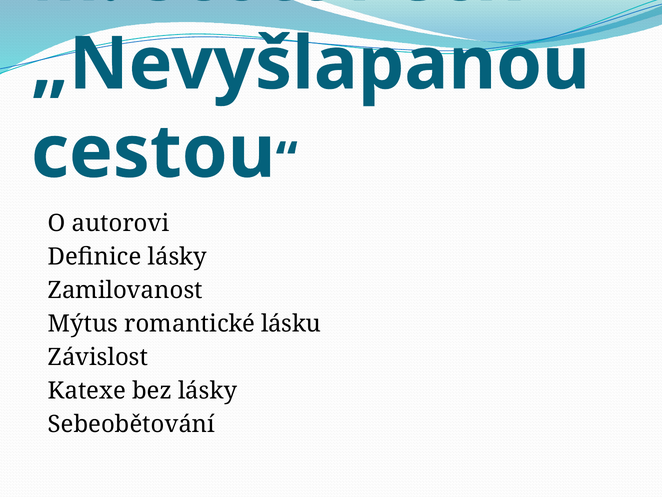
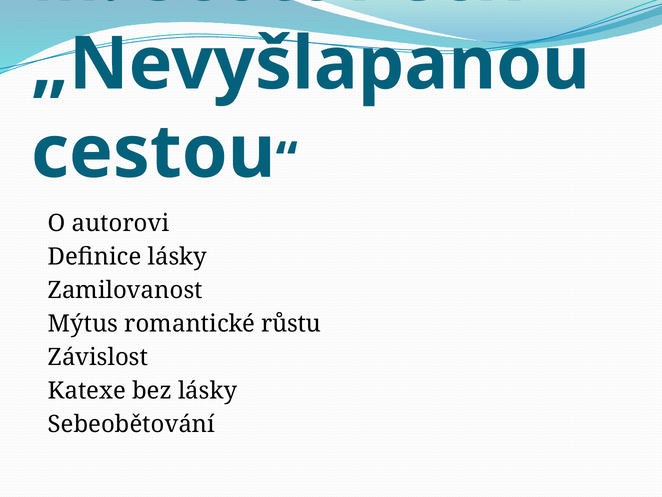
lásku: lásku -> růstu (291, 324)
